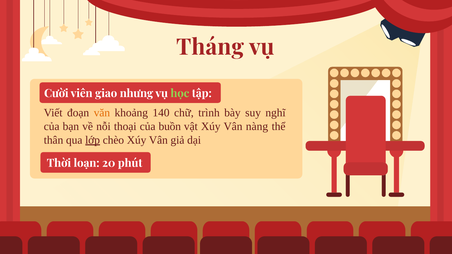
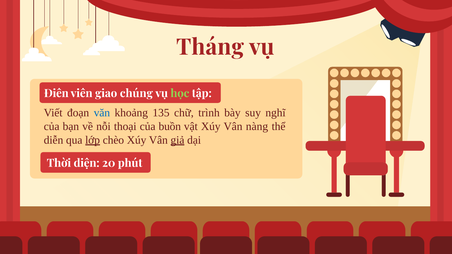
Cười: Cười -> Điên (56, 93)
nhưng: nhưng -> chúng (136, 93)
văn colour: orange -> blue (102, 113)
140: 140 -> 135 (161, 113)
thân: thân -> diễn (54, 140)
giả underline: none -> present (177, 140)
loạn: loạn -> diện (87, 163)
